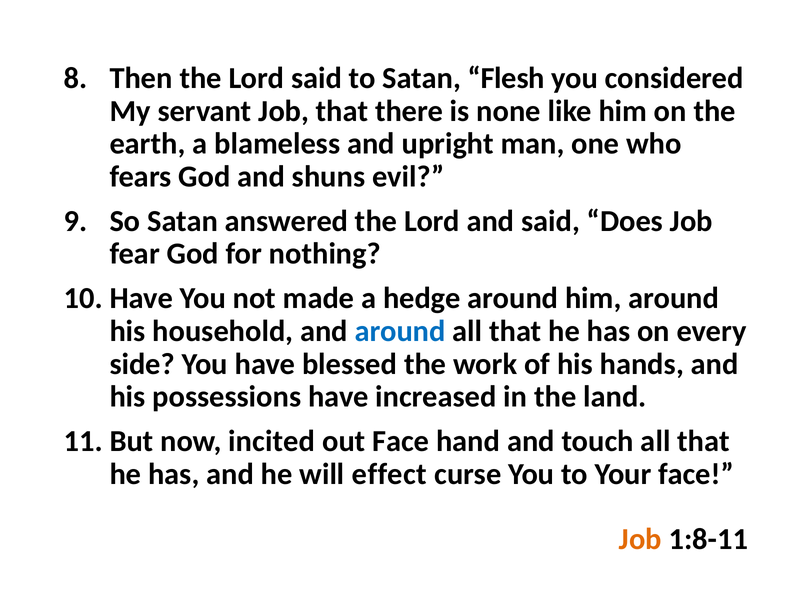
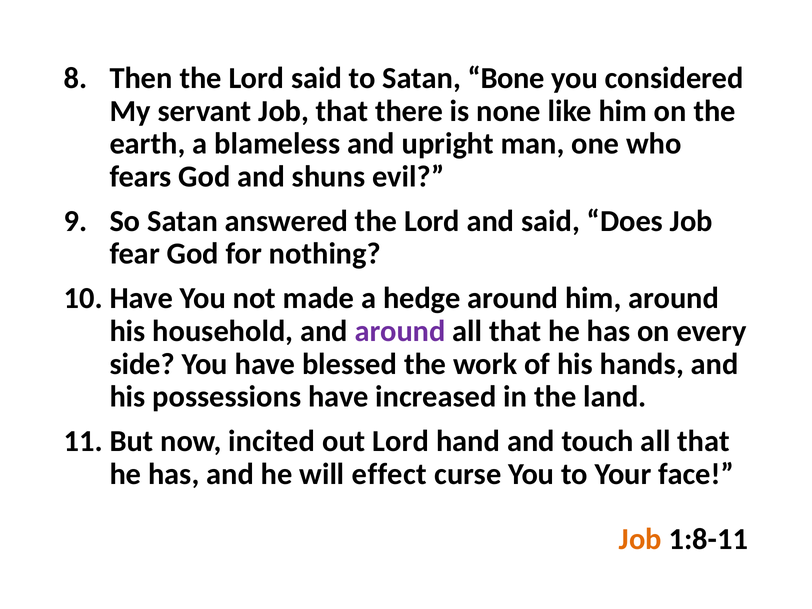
Flesh: Flesh -> Bone (506, 78)
around colour: blue -> purple (400, 331)
out Face: Face -> Lord (401, 441)
